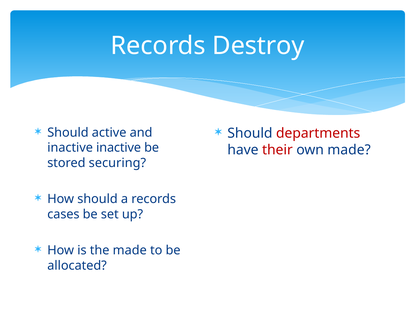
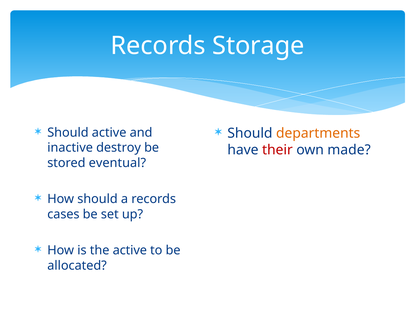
Destroy: Destroy -> Storage (258, 46)
departments colour: red -> orange (318, 133)
inactive inactive: inactive -> destroy (119, 147)
securing: securing -> eventual (117, 163)
the made: made -> active (130, 250)
